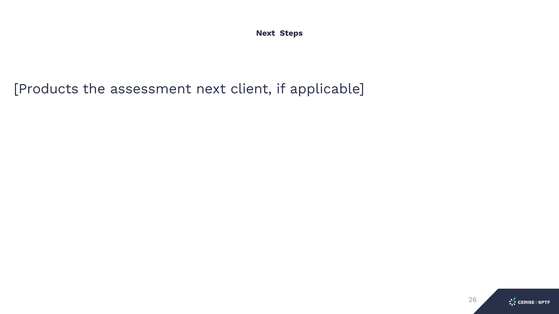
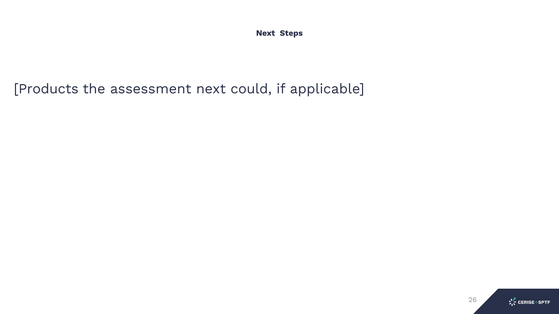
client: client -> could (251, 89)
